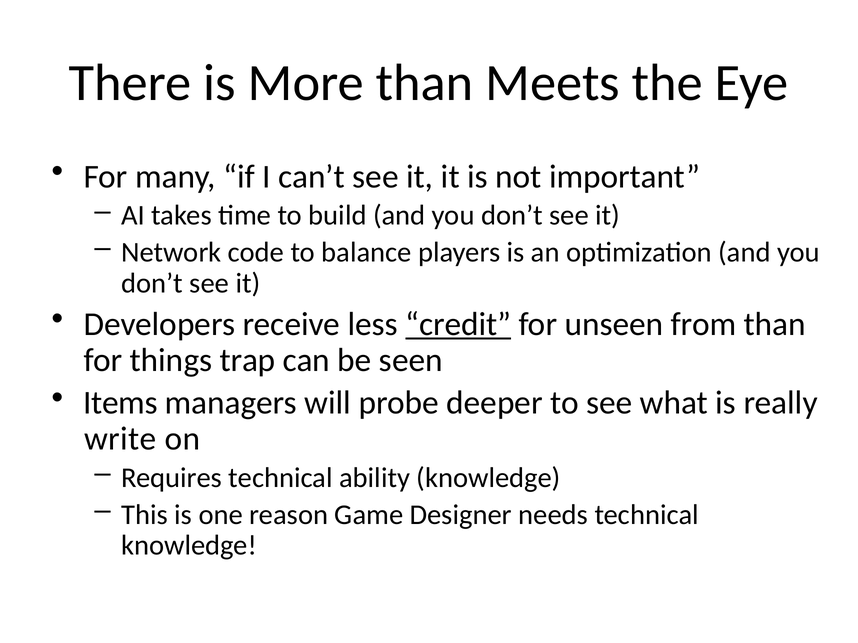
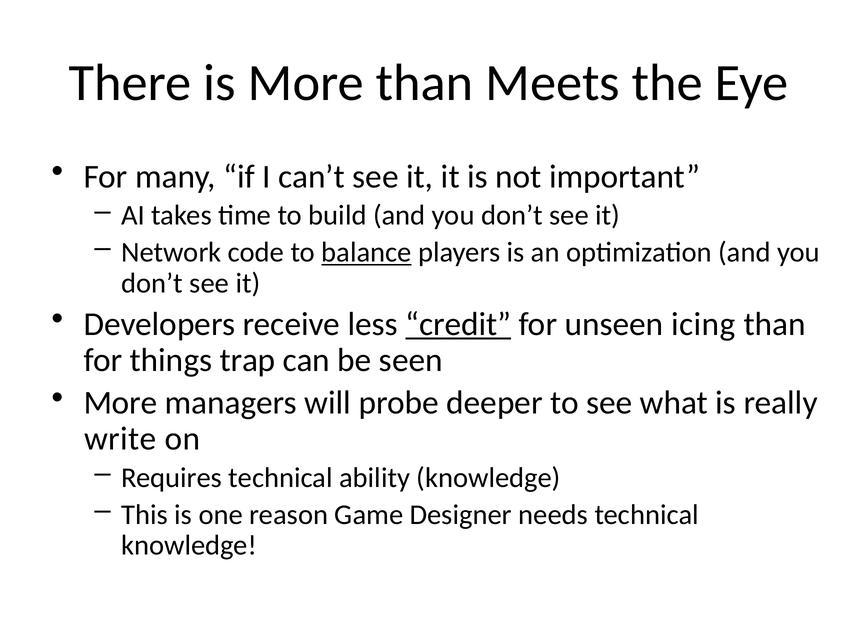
balance underline: none -> present (366, 253)
from: from -> icing (703, 324)
Items: Items -> More (121, 403)
